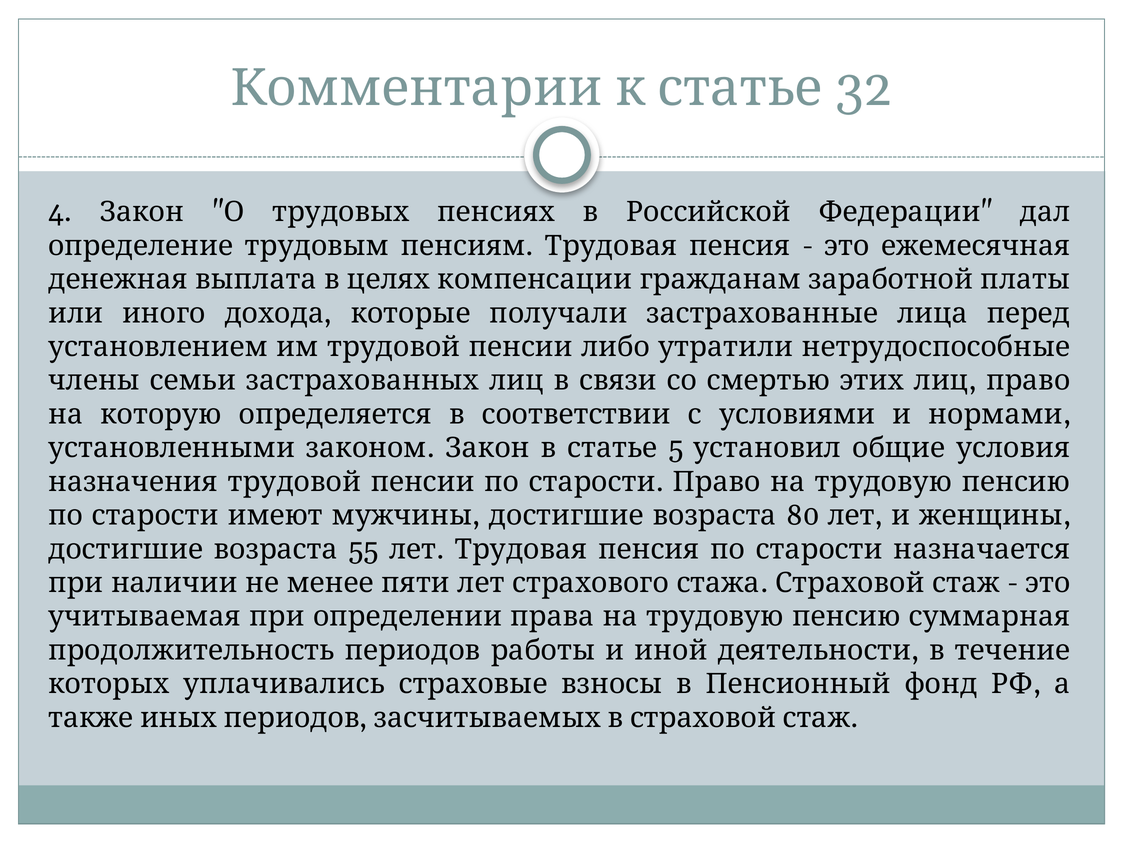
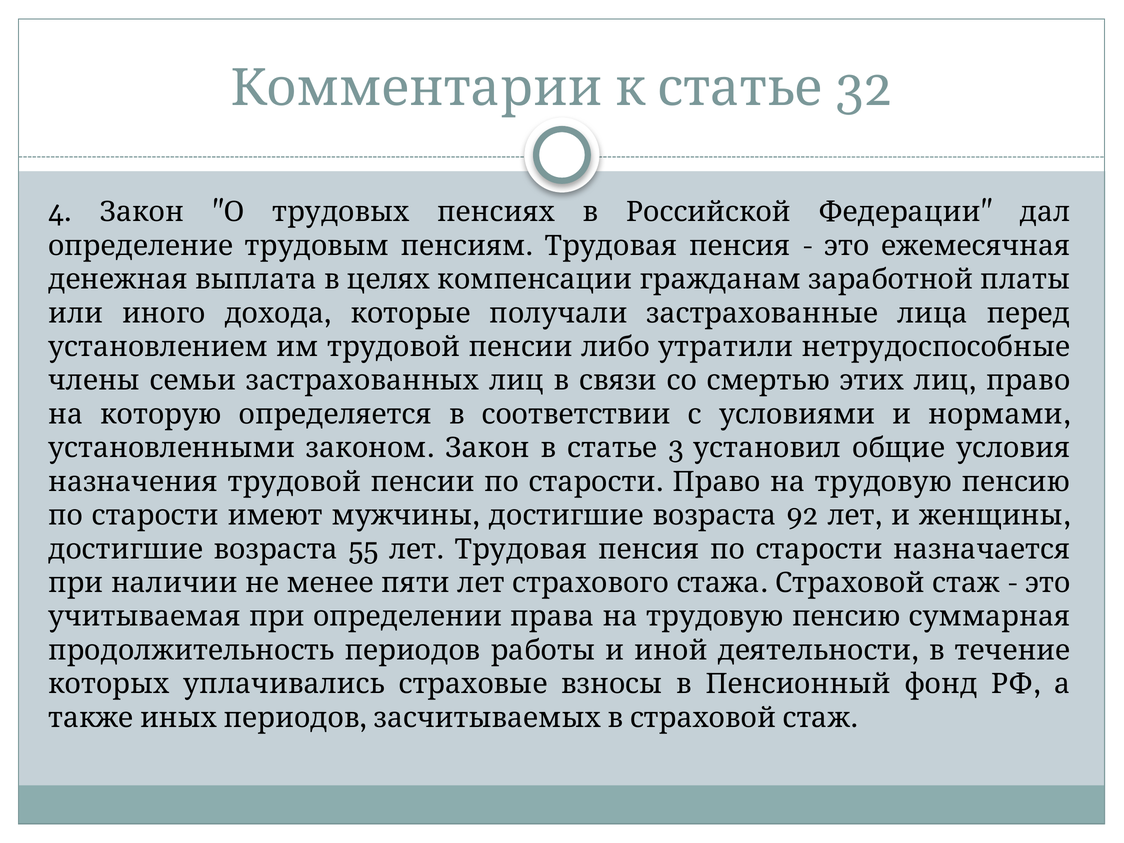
5: 5 -> 3 (676, 448)
80: 80 -> 92 (803, 516)
